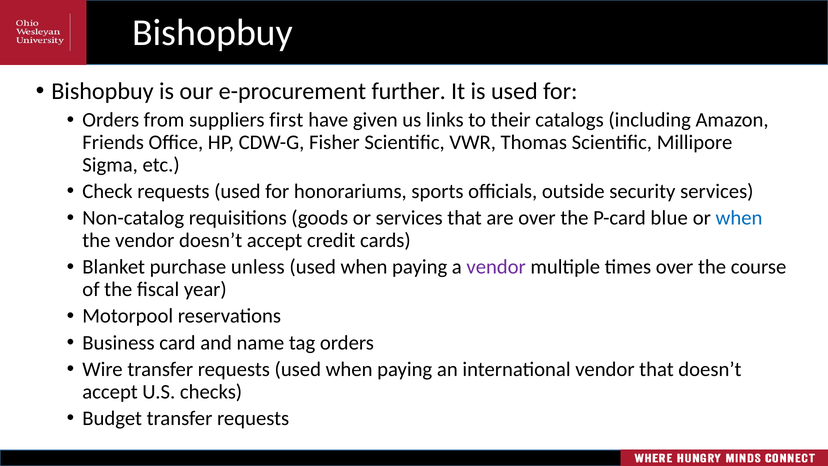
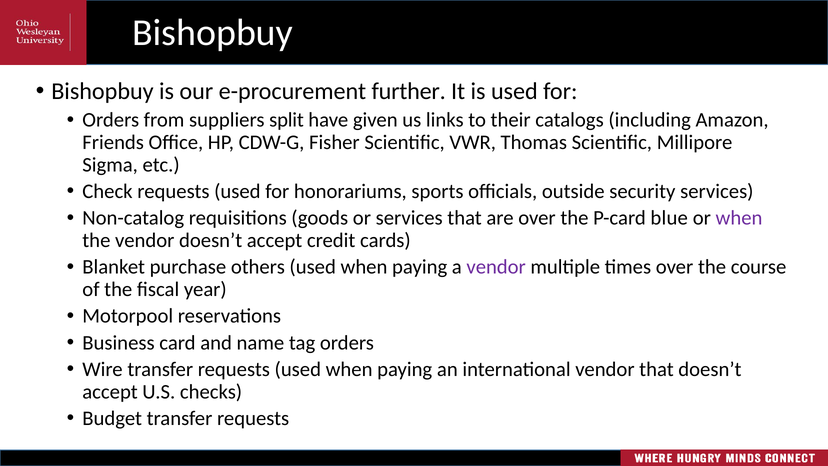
first: first -> split (287, 120)
when colour: blue -> purple (739, 218)
unless: unless -> others (258, 267)
